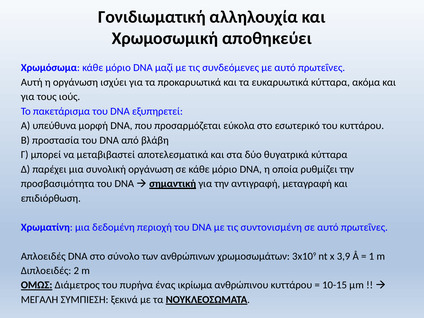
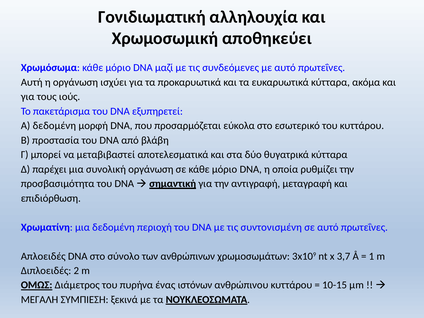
Α υπεύθυνα: υπεύθυνα -> δεδομένη (54, 126)
3,9: 3,9 -> 3,7 (344, 256)
ικρίωμα: ικρίωμα -> ιστόνων (195, 285)
